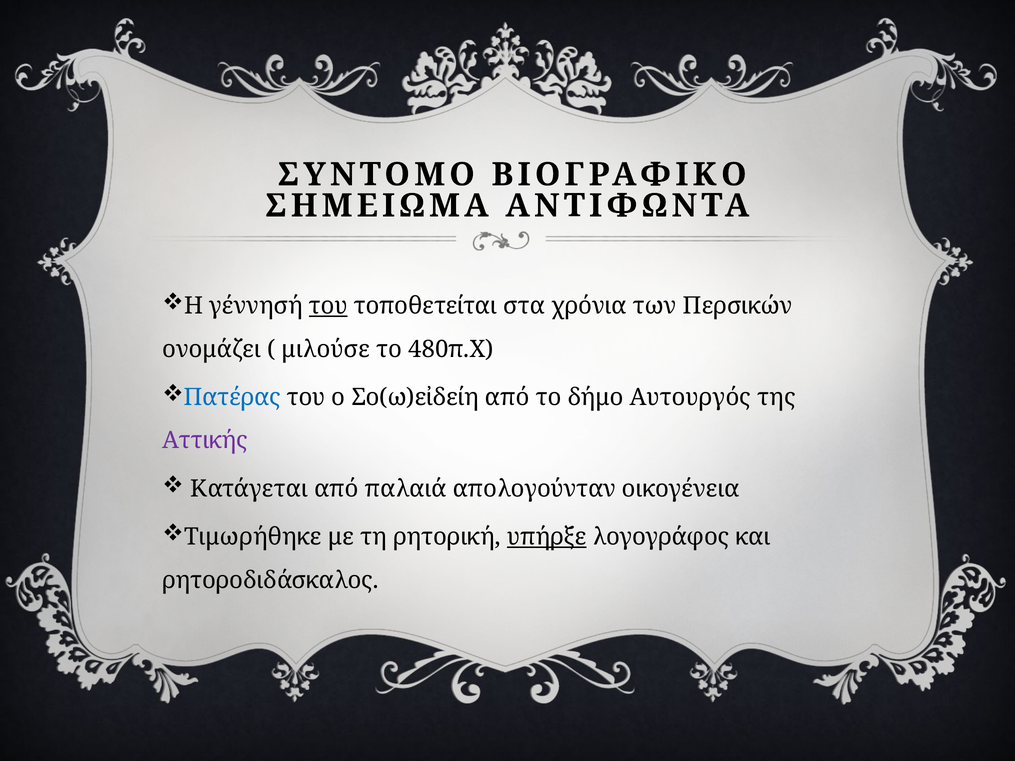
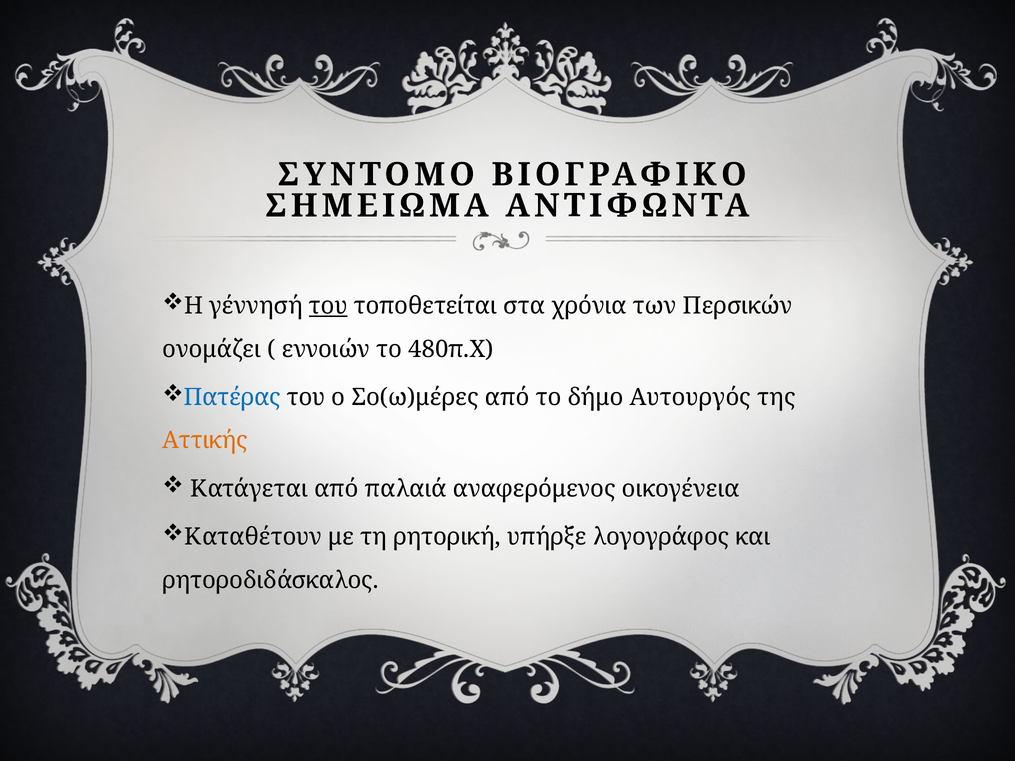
μιλούσε: μιλούσε -> εννοιών (326, 349)
Σο(ω)εἰδείη: Σο(ω)εἰδείη -> Σο(ω)μέρες (415, 398)
Αττικής colour: purple -> orange (205, 441)
απολογούνταν: απολογούνταν -> αναφερόμενος (534, 489)
Τιμωρήθηκε: Τιμωρήθηκε -> Καταθέτουν (253, 537)
υπήρξε underline: present -> none (547, 537)
